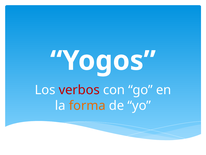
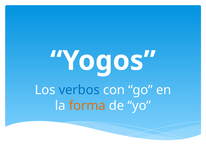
verbos colour: red -> blue (79, 90)
